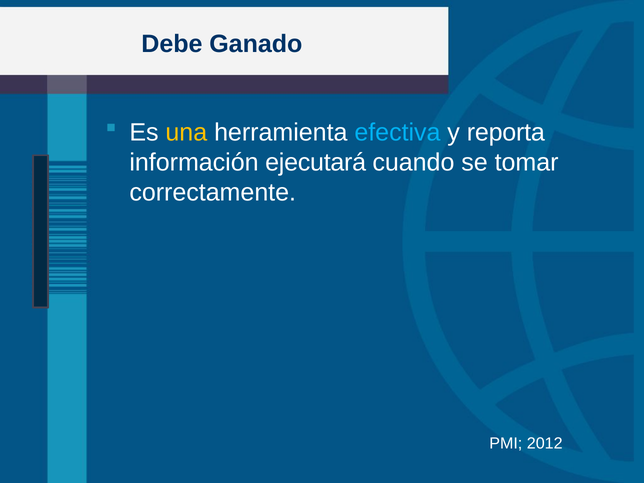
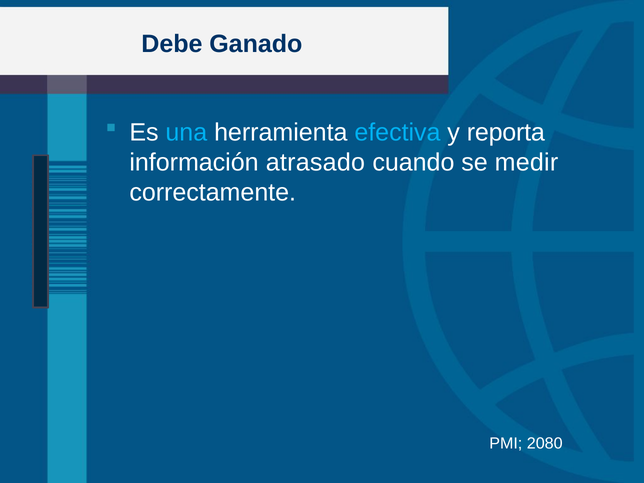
una colour: yellow -> light blue (186, 133)
ejecutará: ejecutará -> atrasado (315, 163)
tomar: tomar -> medir (526, 163)
2012: 2012 -> 2080 (545, 443)
